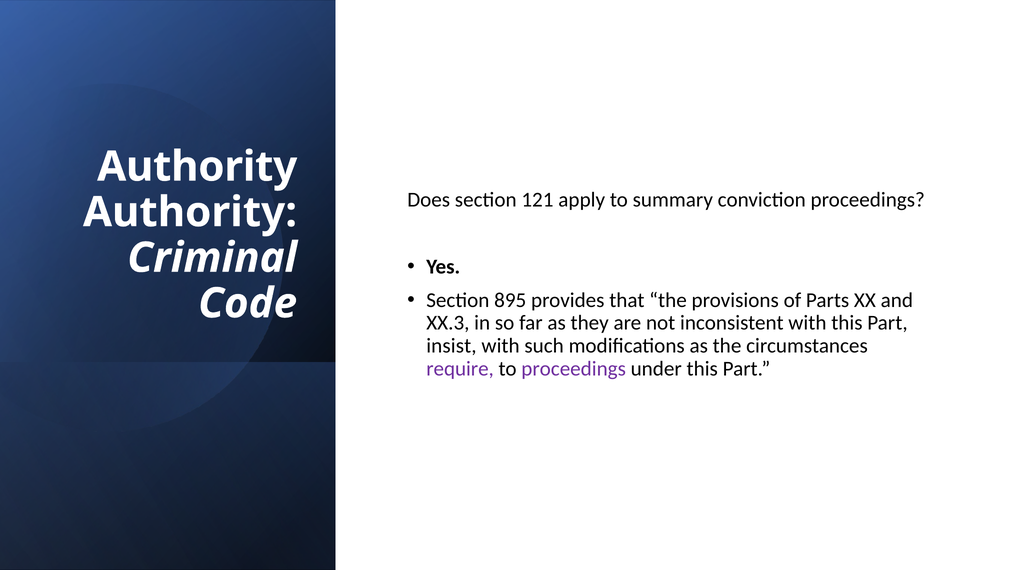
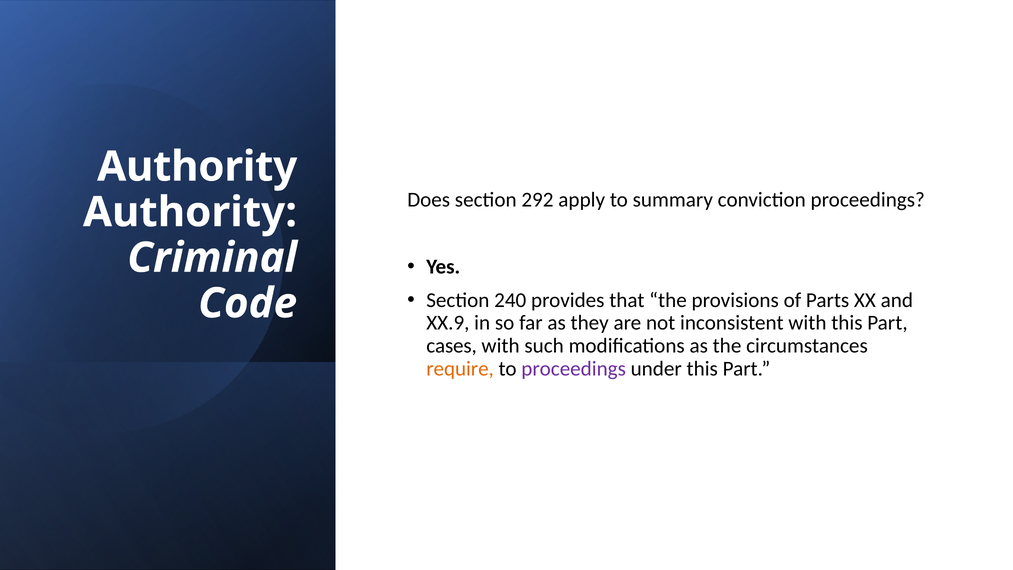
121: 121 -> 292 (537, 200)
895: 895 -> 240 (510, 300)
XX.3: XX.3 -> XX.9 (448, 323)
insist: insist -> cases (452, 346)
require colour: purple -> orange (460, 369)
